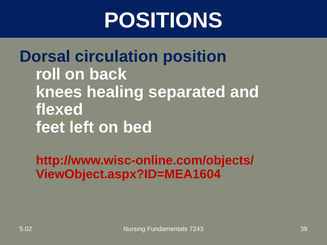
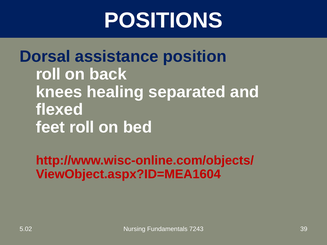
circulation: circulation -> assistance (117, 57)
feet left: left -> roll (82, 127)
